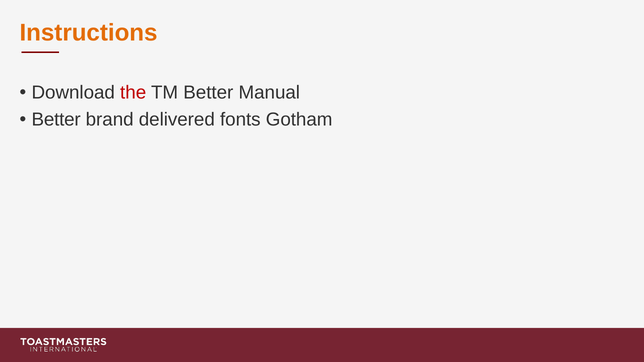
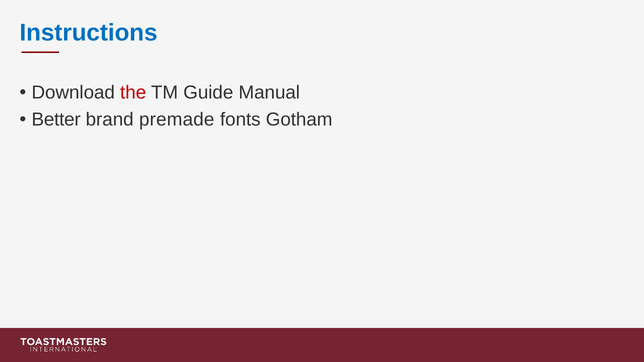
Instructions colour: orange -> blue (89, 33)
TM Better: Better -> Guide (208, 93)
delivered: delivered -> premade (177, 120)
